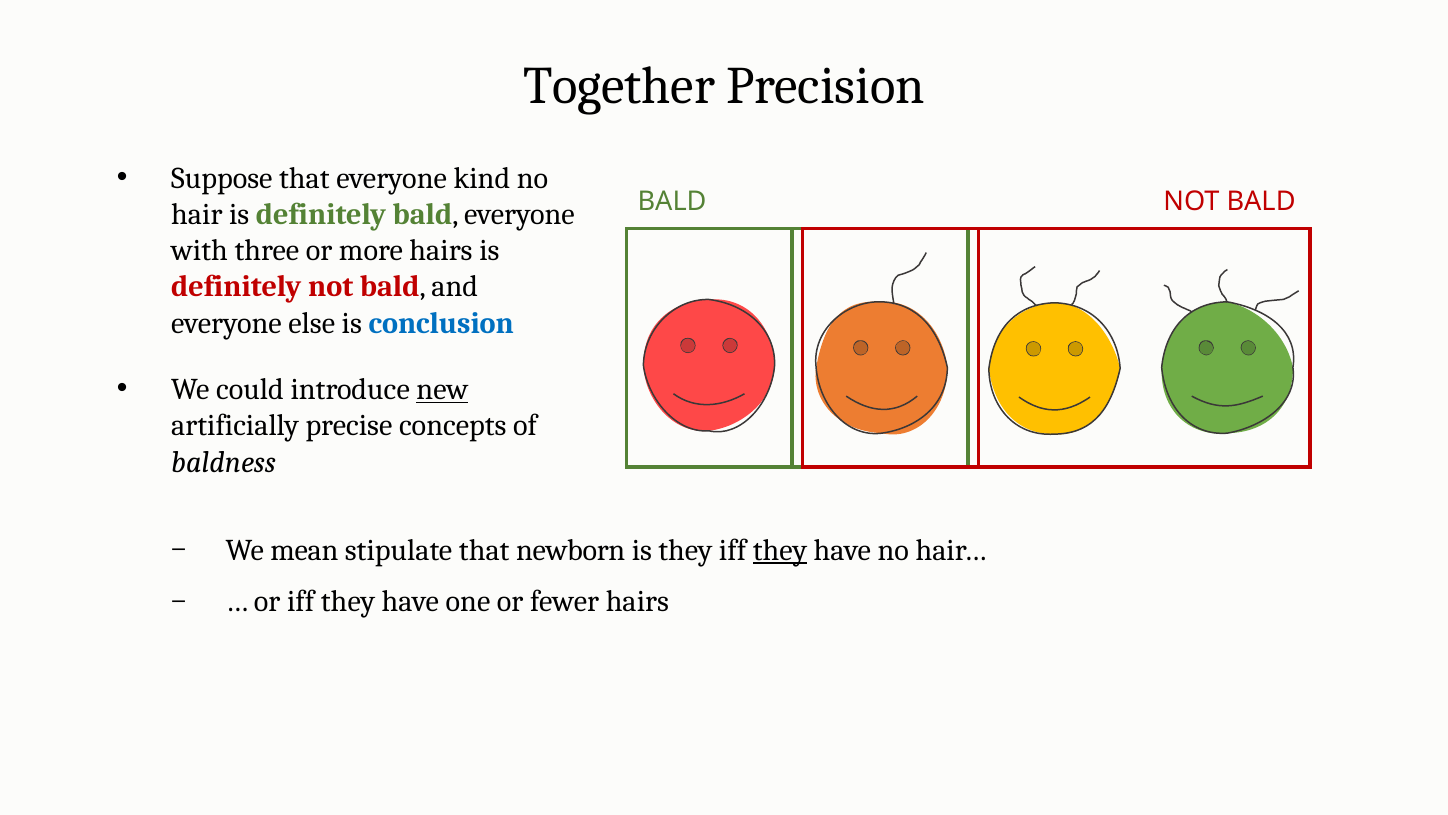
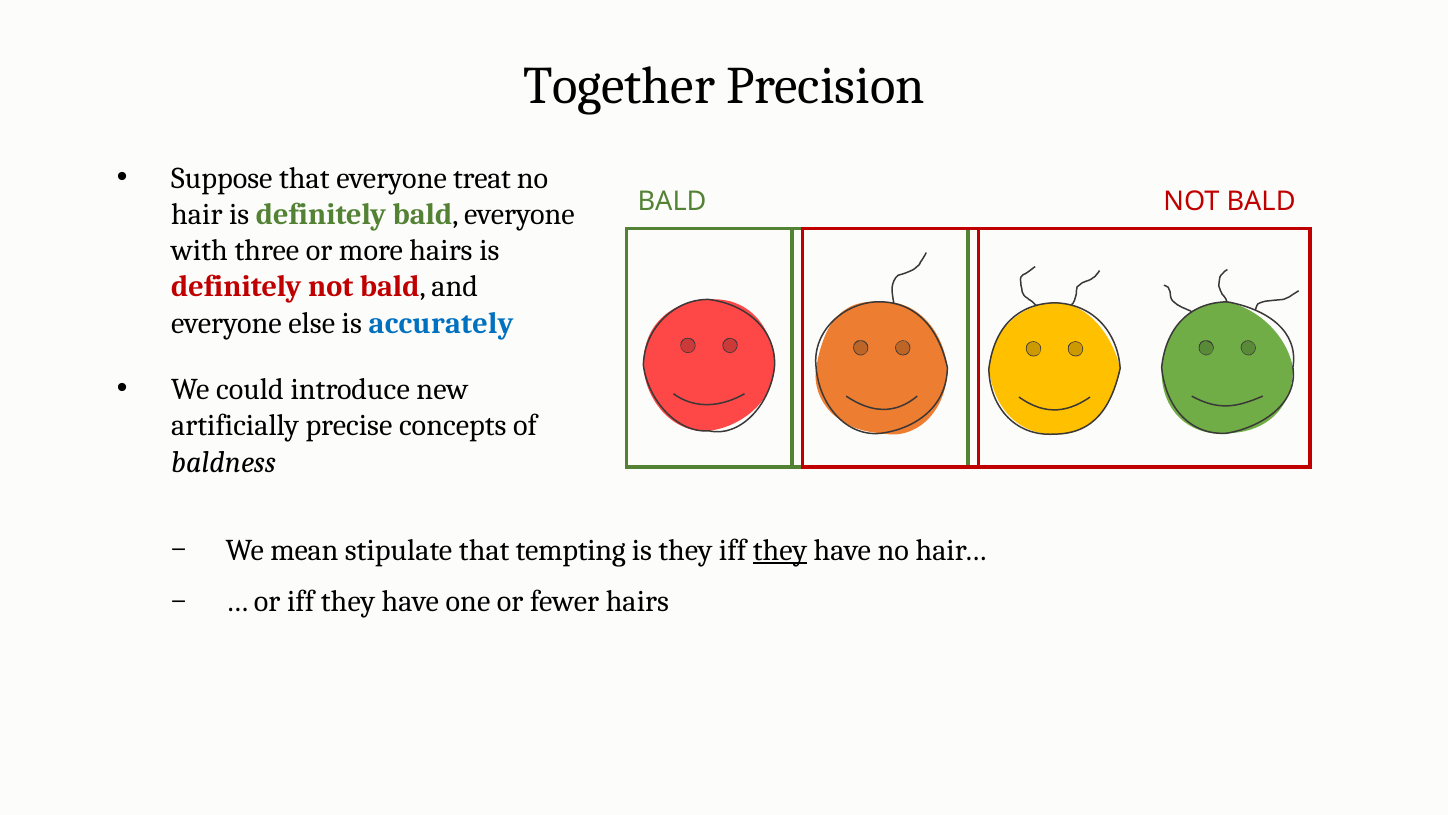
kind: kind -> treat (482, 178)
conclusion: conclusion -> accurately (441, 323)
new underline: present -> none (442, 389)
newborn: newborn -> tempting (571, 550)
